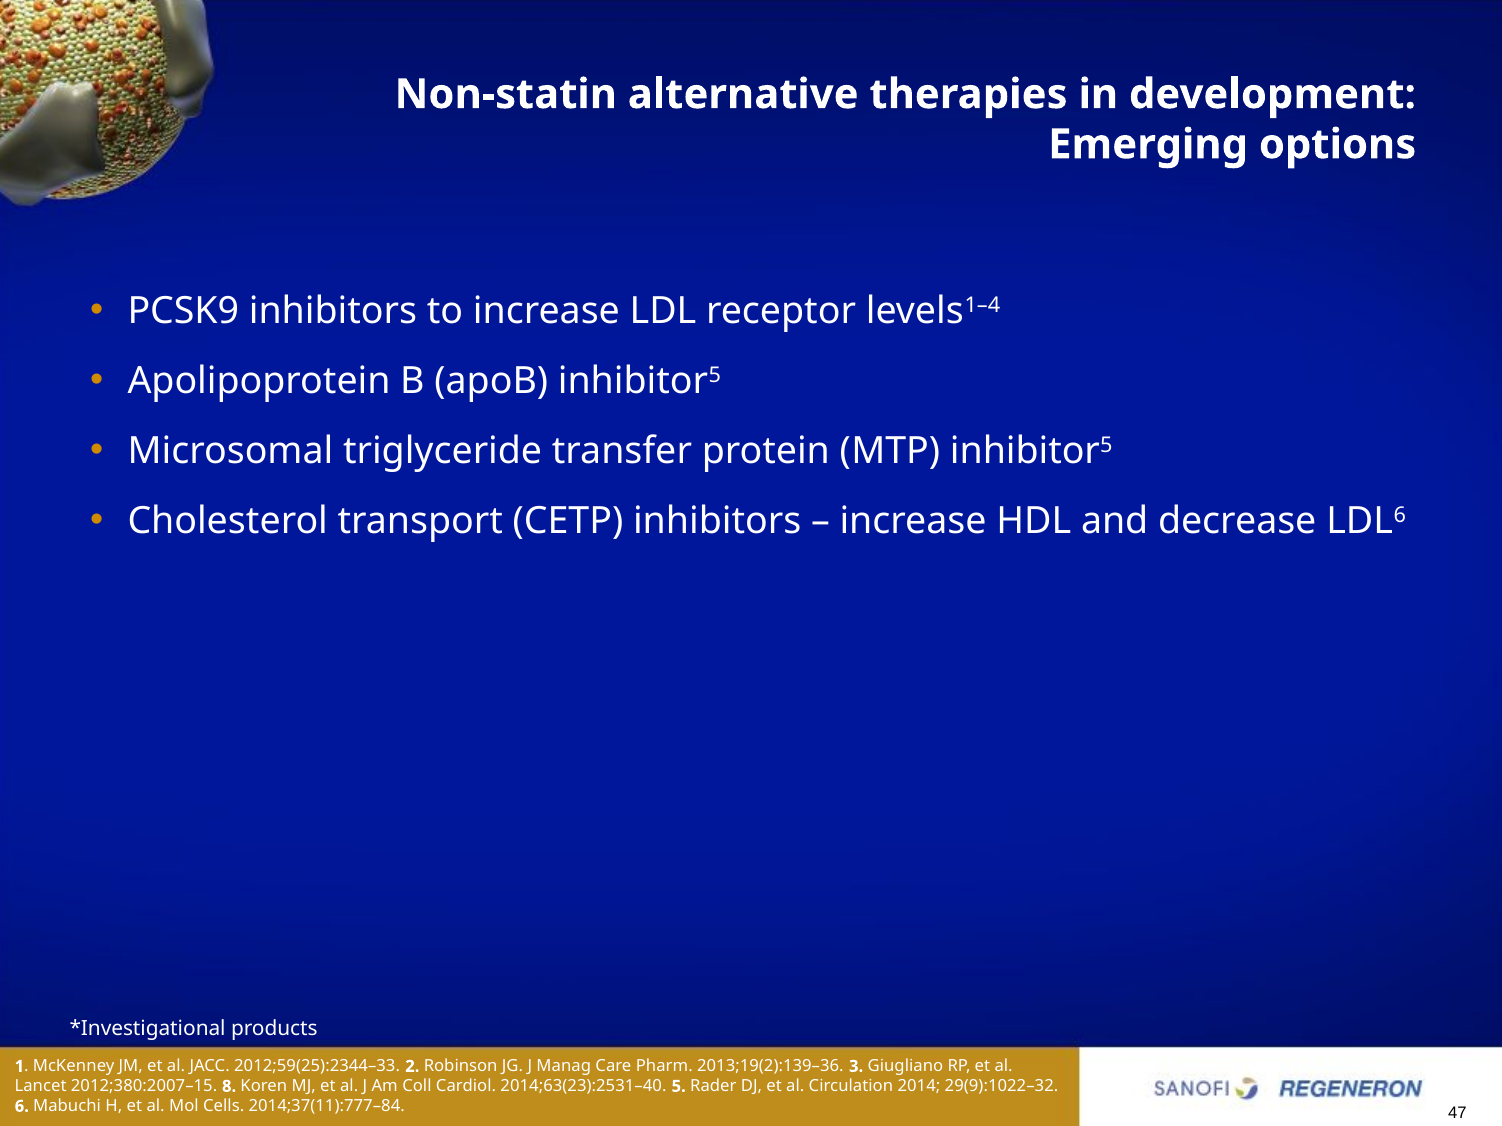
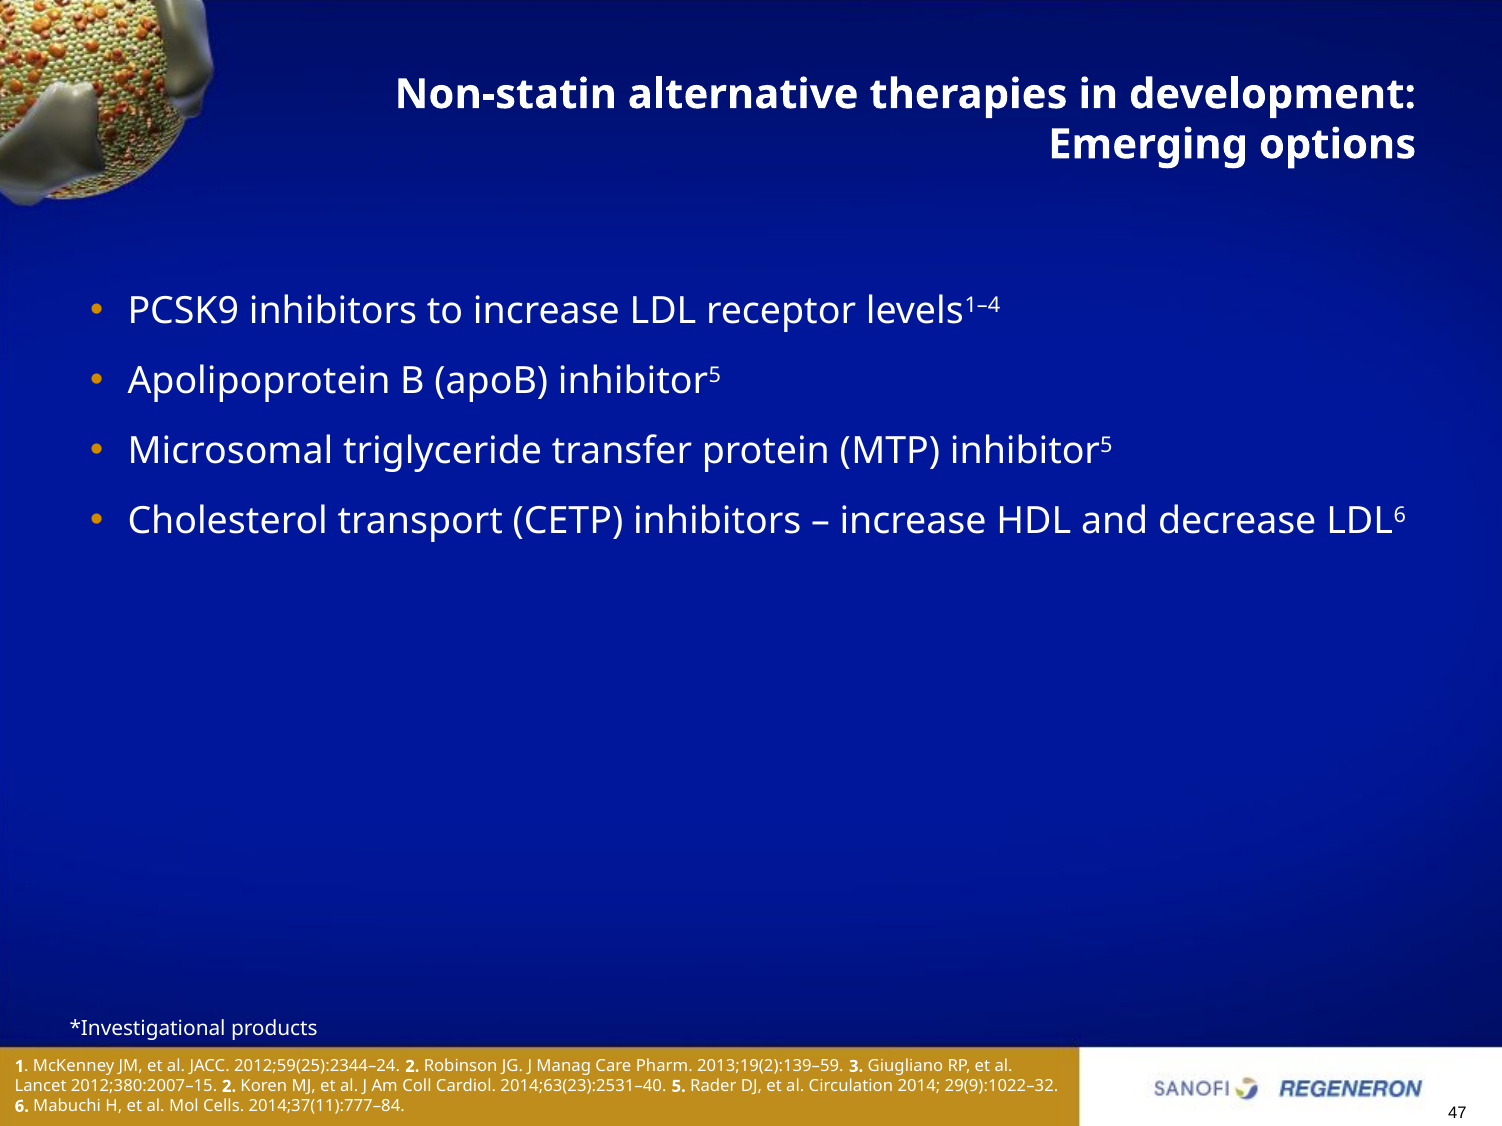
2012;59(25):2344–33: 2012;59(25):2344–33 -> 2012;59(25):2344–24 (317, 1067)
2013;19(2):139–36: 2013;19(2):139–36 -> 2013;19(2):139–59 (770, 1067)
2012;380:2007–15 8: 8 -> 2 (229, 1087)
